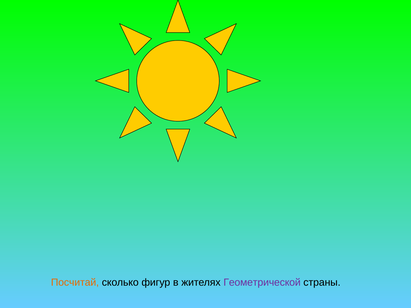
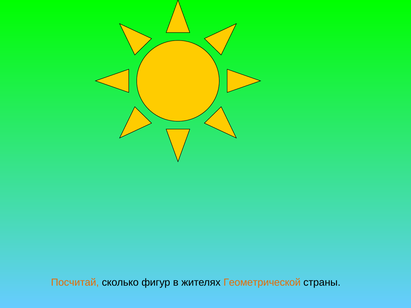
Геометрической colour: purple -> orange (262, 283)
